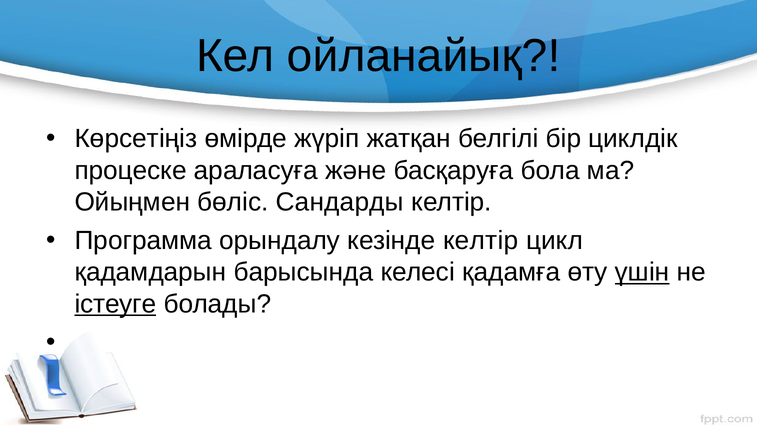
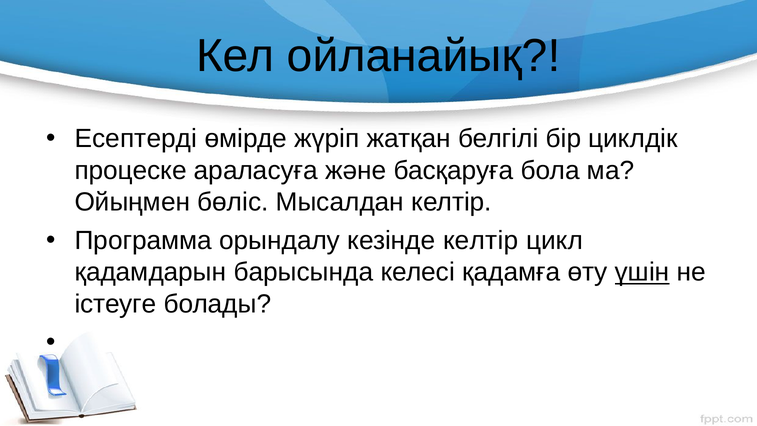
Көрсетіңіз: Көрсетіңіз -> Есептерді (136, 139)
Сандарды: Сандарды -> Мысалдан (340, 202)
істеуге underline: present -> none (116, 304)
